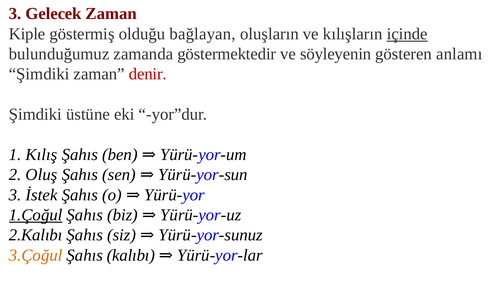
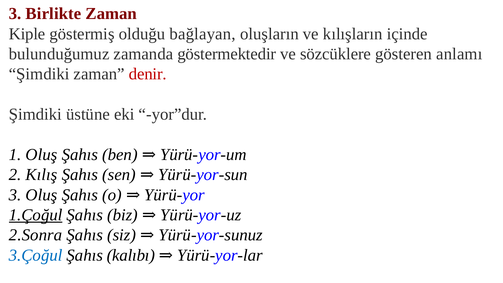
Gelecek: Gelecek -> Birlikte (54, 14)
içinde underline: present -> none (407, 34)
söyleyenin: söyleyenin -> sözcüklere (336, 54)
1 Kılış: Kılış -> Oluş (42, 155)
Oluş: Oluş -> Kılış (42, 175)
3 İstek: İstek -> Oluş (42, 195)
2.Kalıbı: 2.Kalıbı -> 2.Sonra (36, 235)
3.Çoğul colour: orange -> blue (36, 255)
